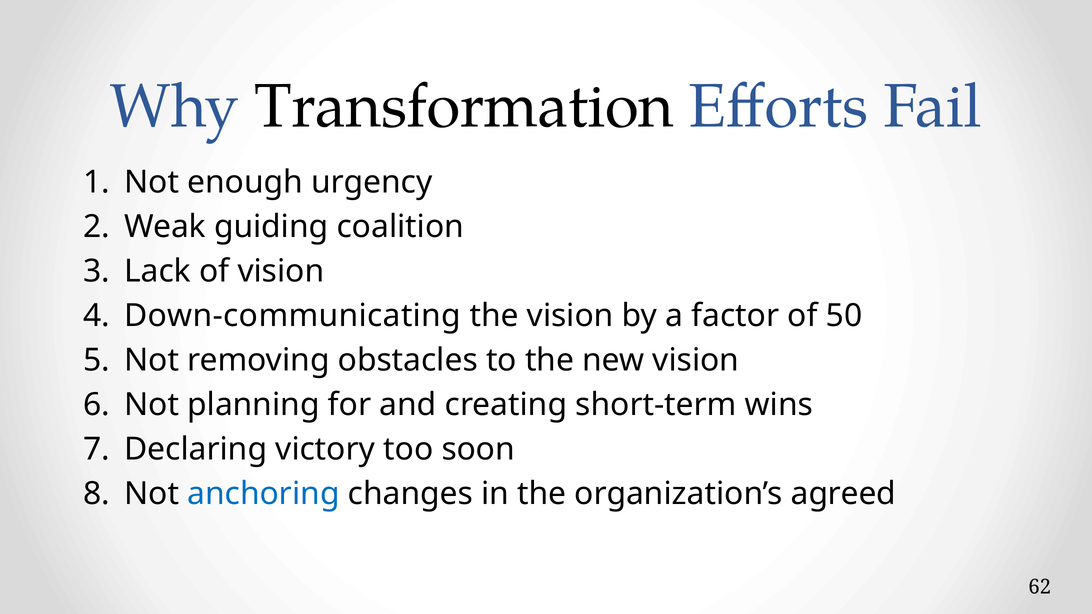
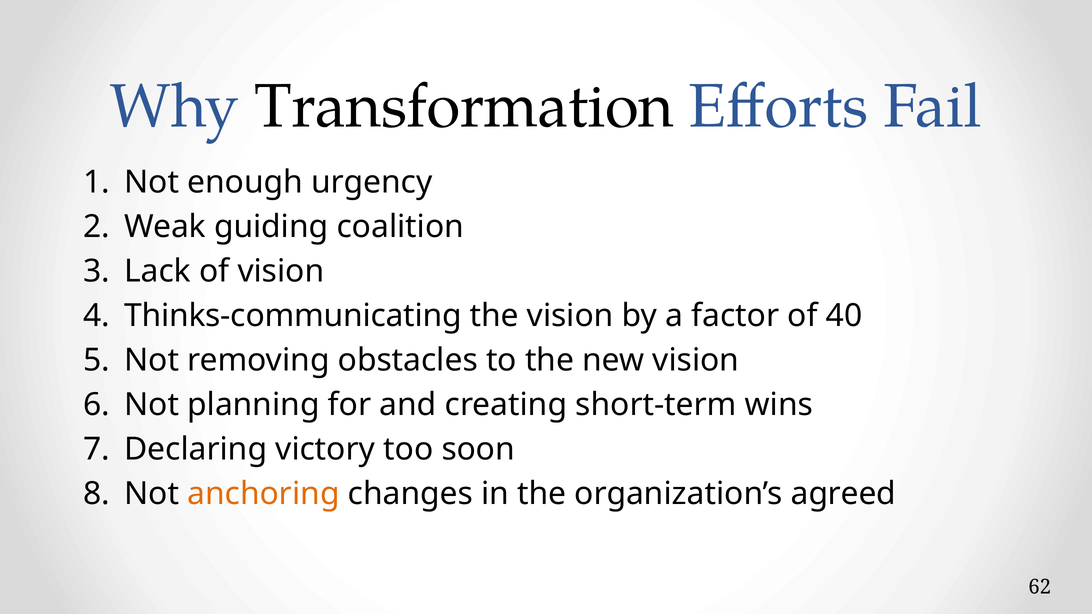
Down-communicating: Down-communicating -> Thinks-communicating (293, 316)
50: 50 -> 40 (844, 316)
anchoring colour: blue -> orange (263, 494)
